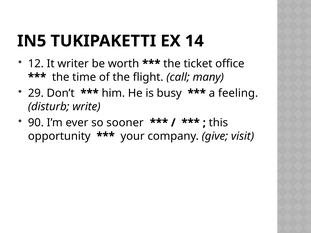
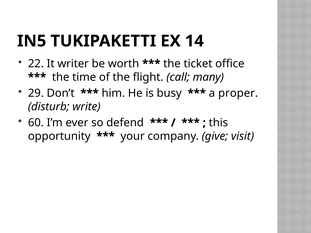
12: 12 -> 22 (36, 64)
feeling: feeling -> proper (238, 93)
90: 90 -> 60 (36, 123)
sooner: sooner -> defend (125, 123)
